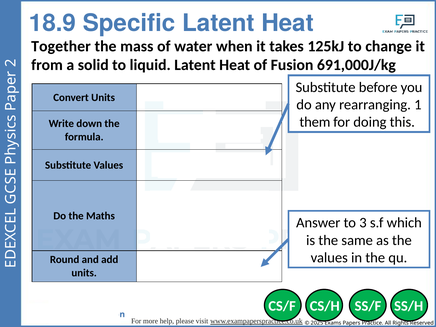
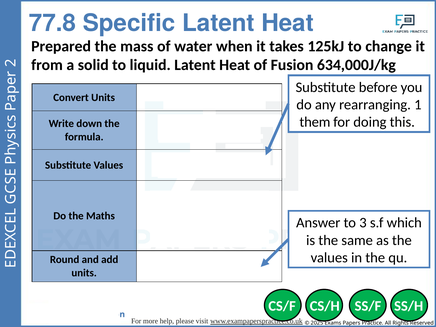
18.9: 18.9 -> 77.8 (52, 23)
Together: Together -> Prepared (61, 46)
691,000J/kg: 691,000J/kg -> 634,000J/kg (356, 65)
